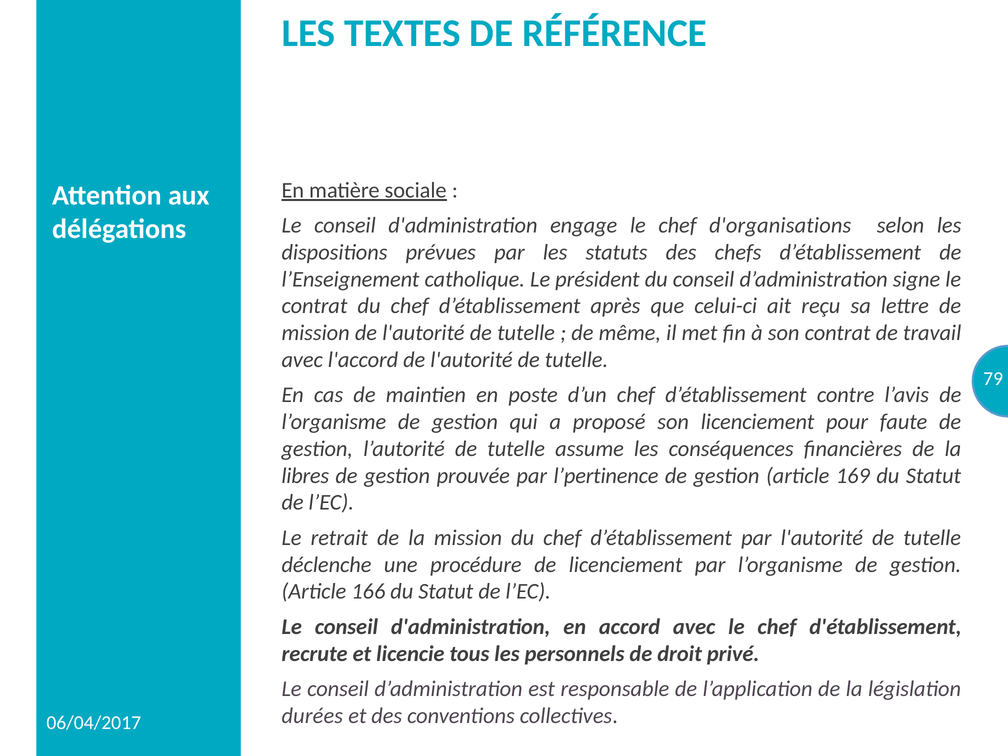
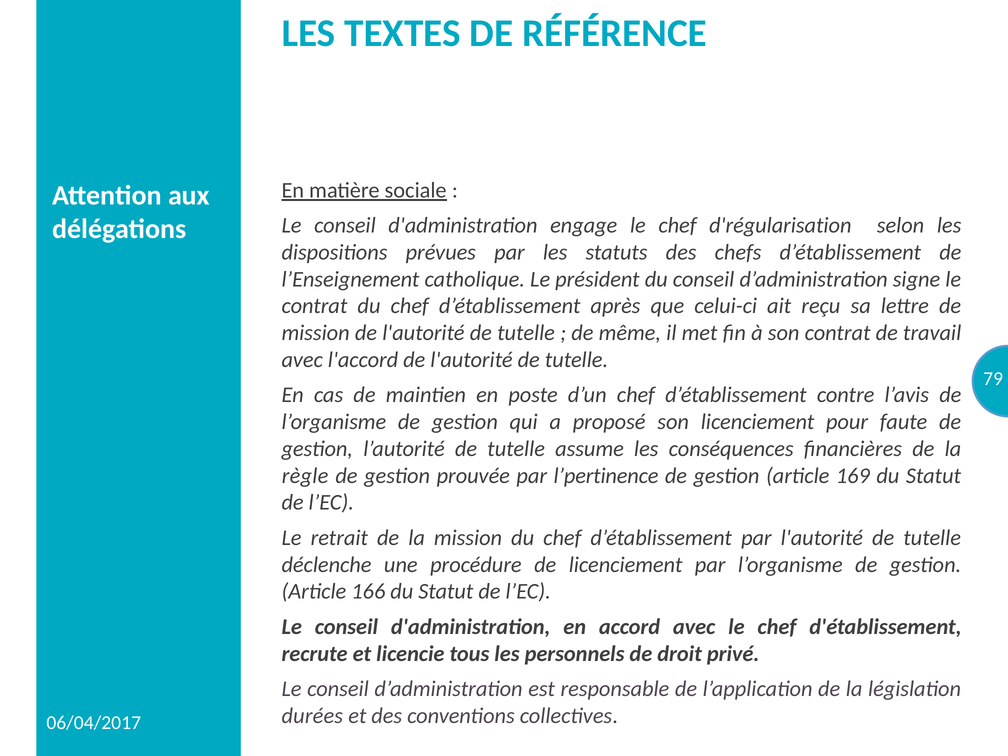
d'organisations: d'organisations -> d'régularisation (780, 225)
libres: libres -> règle (305, 476)
